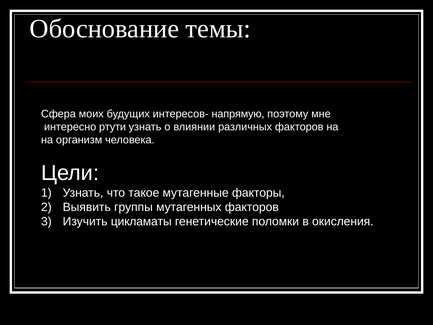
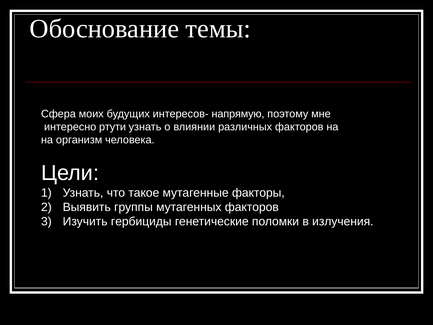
цикламаты: цикламаты -> гербициды (141, 221)
окисления: окисления -> излучения (343, 221)
